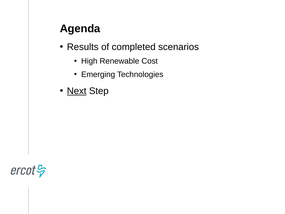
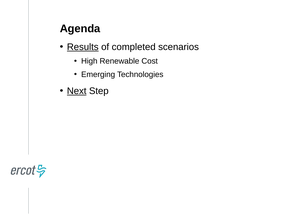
Results underline: none -> present (83, 47)
